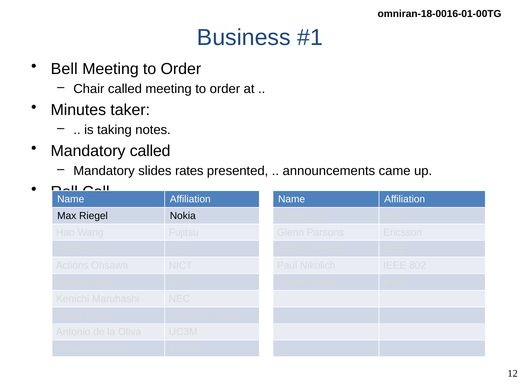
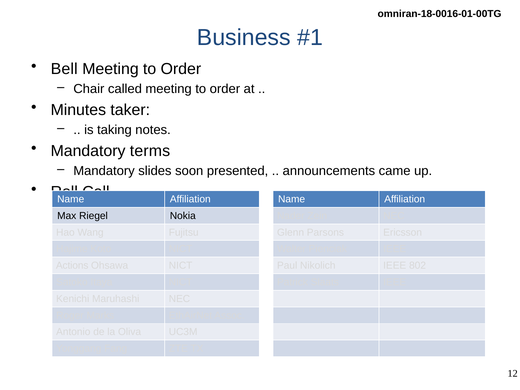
Mandatory called: called -> terms (150, 151)
rates: rates -> soon (189, 171)
